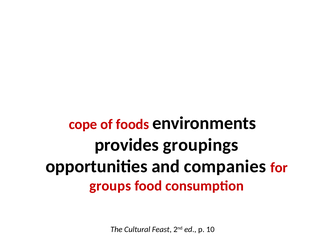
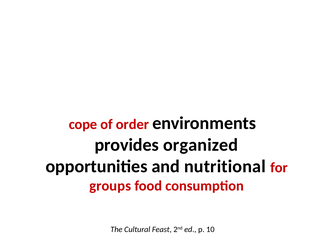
foods: foods -> order (132, 124)
groupings: groupings -> organized (201, 145)
companies: companies -> nutritional (225, 166)
